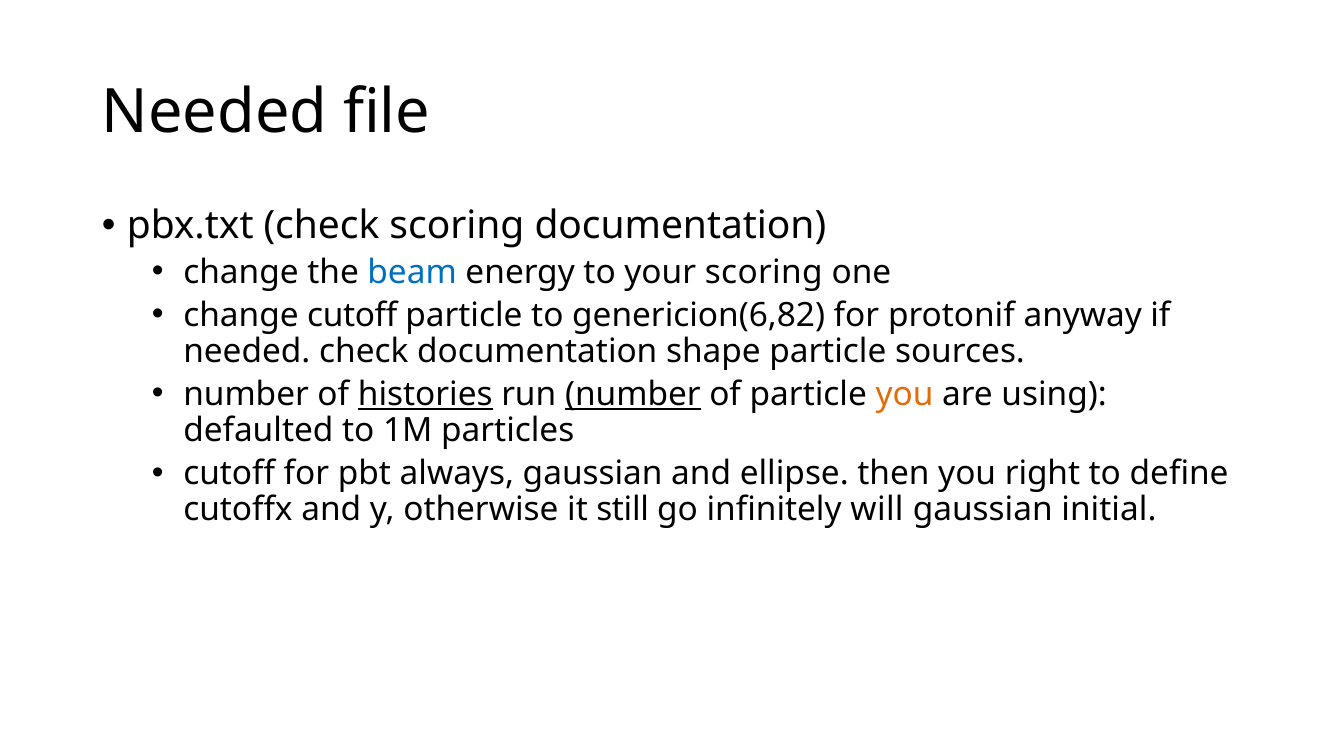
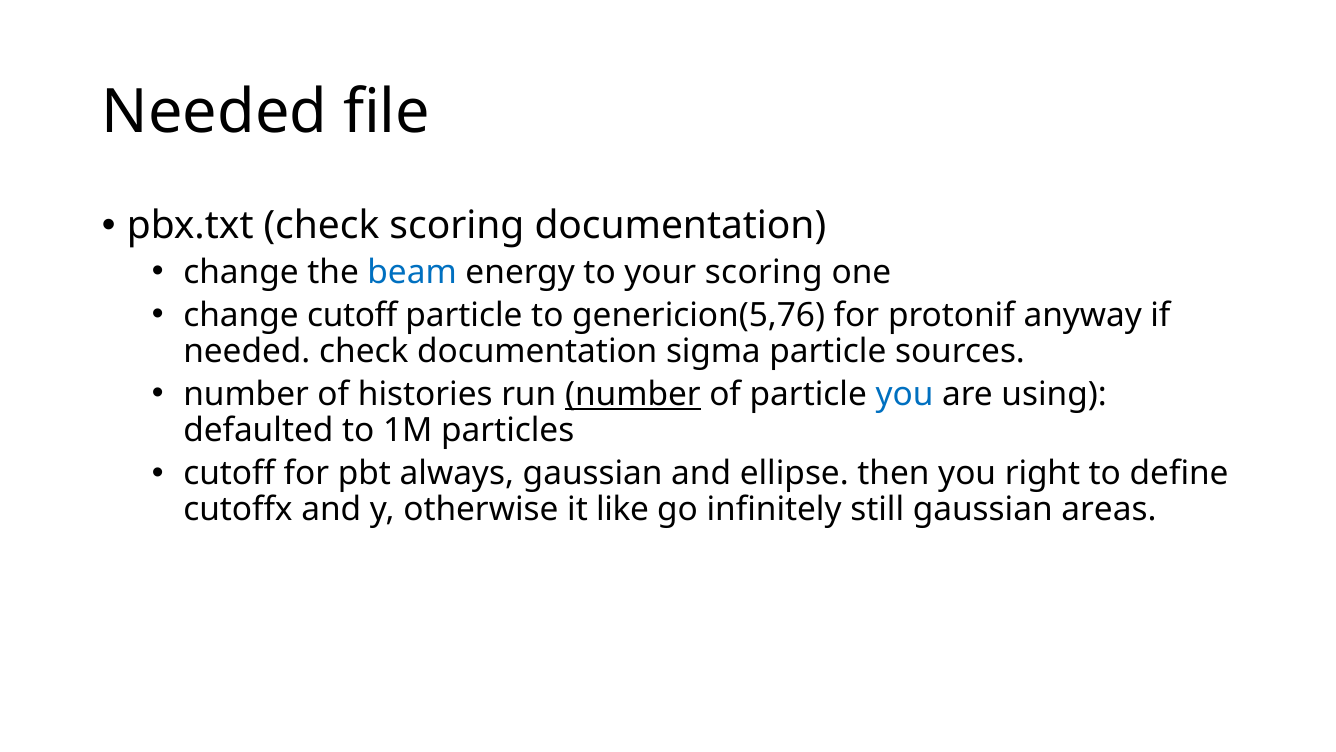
genericion(6,82: genericion(6,82 -> genericion(5,76 (699, 315)
shape: shape -> sigma (713, 351)
histories underline: present -> none (425, 394)
you colour: orange -> blue (905, 394)
still: still -> like (623, 509)
will: will -> still (877, 509)
initial: initial -> areas (1109, 509)
